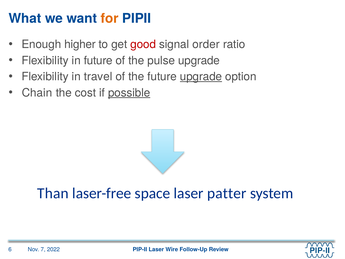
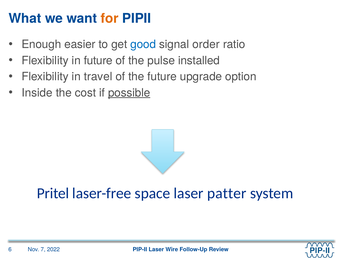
higher: higher -> easier (80, 44)
good colour: red -> blue (143, 44)
pulse upgrade: upgrade -> installed (199, 60)
upgrade underline: present -> none (201, 77)
Chain: Chain -> Inside (37, 93)
Than: Than -> Pritel (53, 193)
